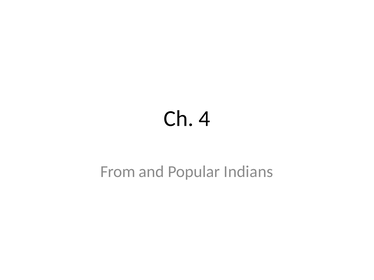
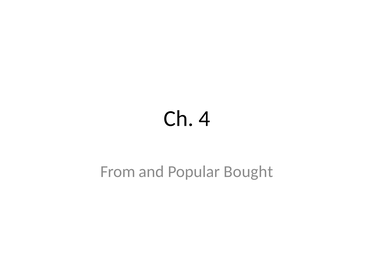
Indians: Indians -> Bought (248, 172)
